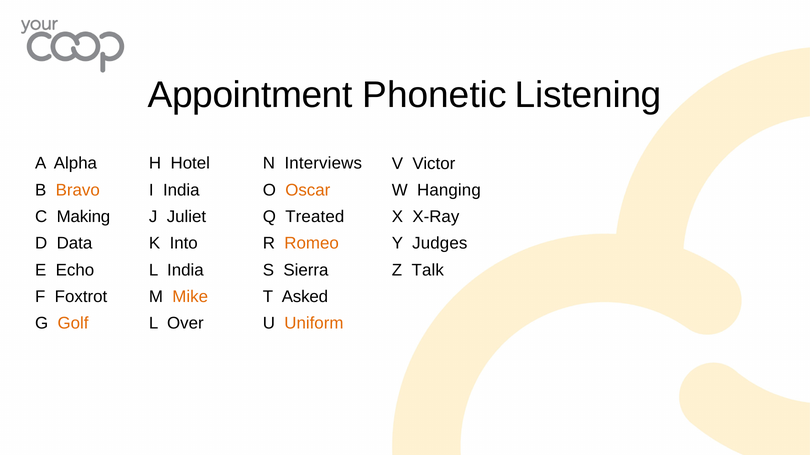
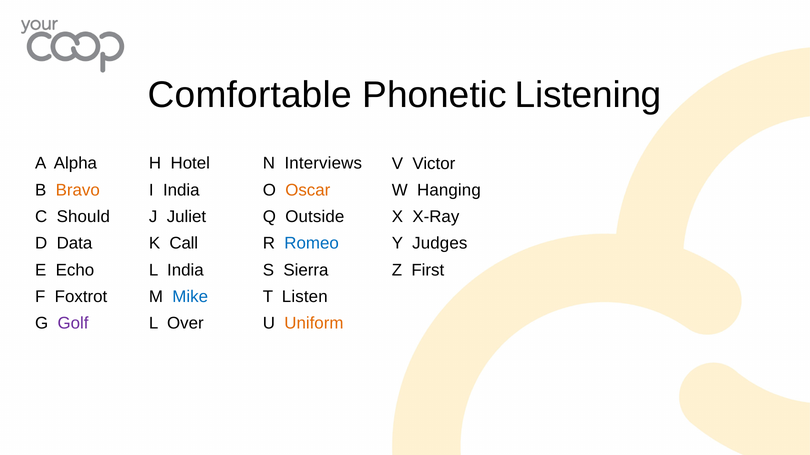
Appointment: Appointment -> Comfortable (250, 95)
Making: Making -> Should (83, 217)
Treated: Treated -> Outside (315, 217)
Into: Into -> Call (184, 244)
Romeo colour: orange -> blue (312, 244)
Talk: Talk -> First (428, 270)
Mike colour: orange -> blue (190, 297)
Asked: Asked -> Listen (305, 297)
Golf colour: orange -> purple (73, 324)
